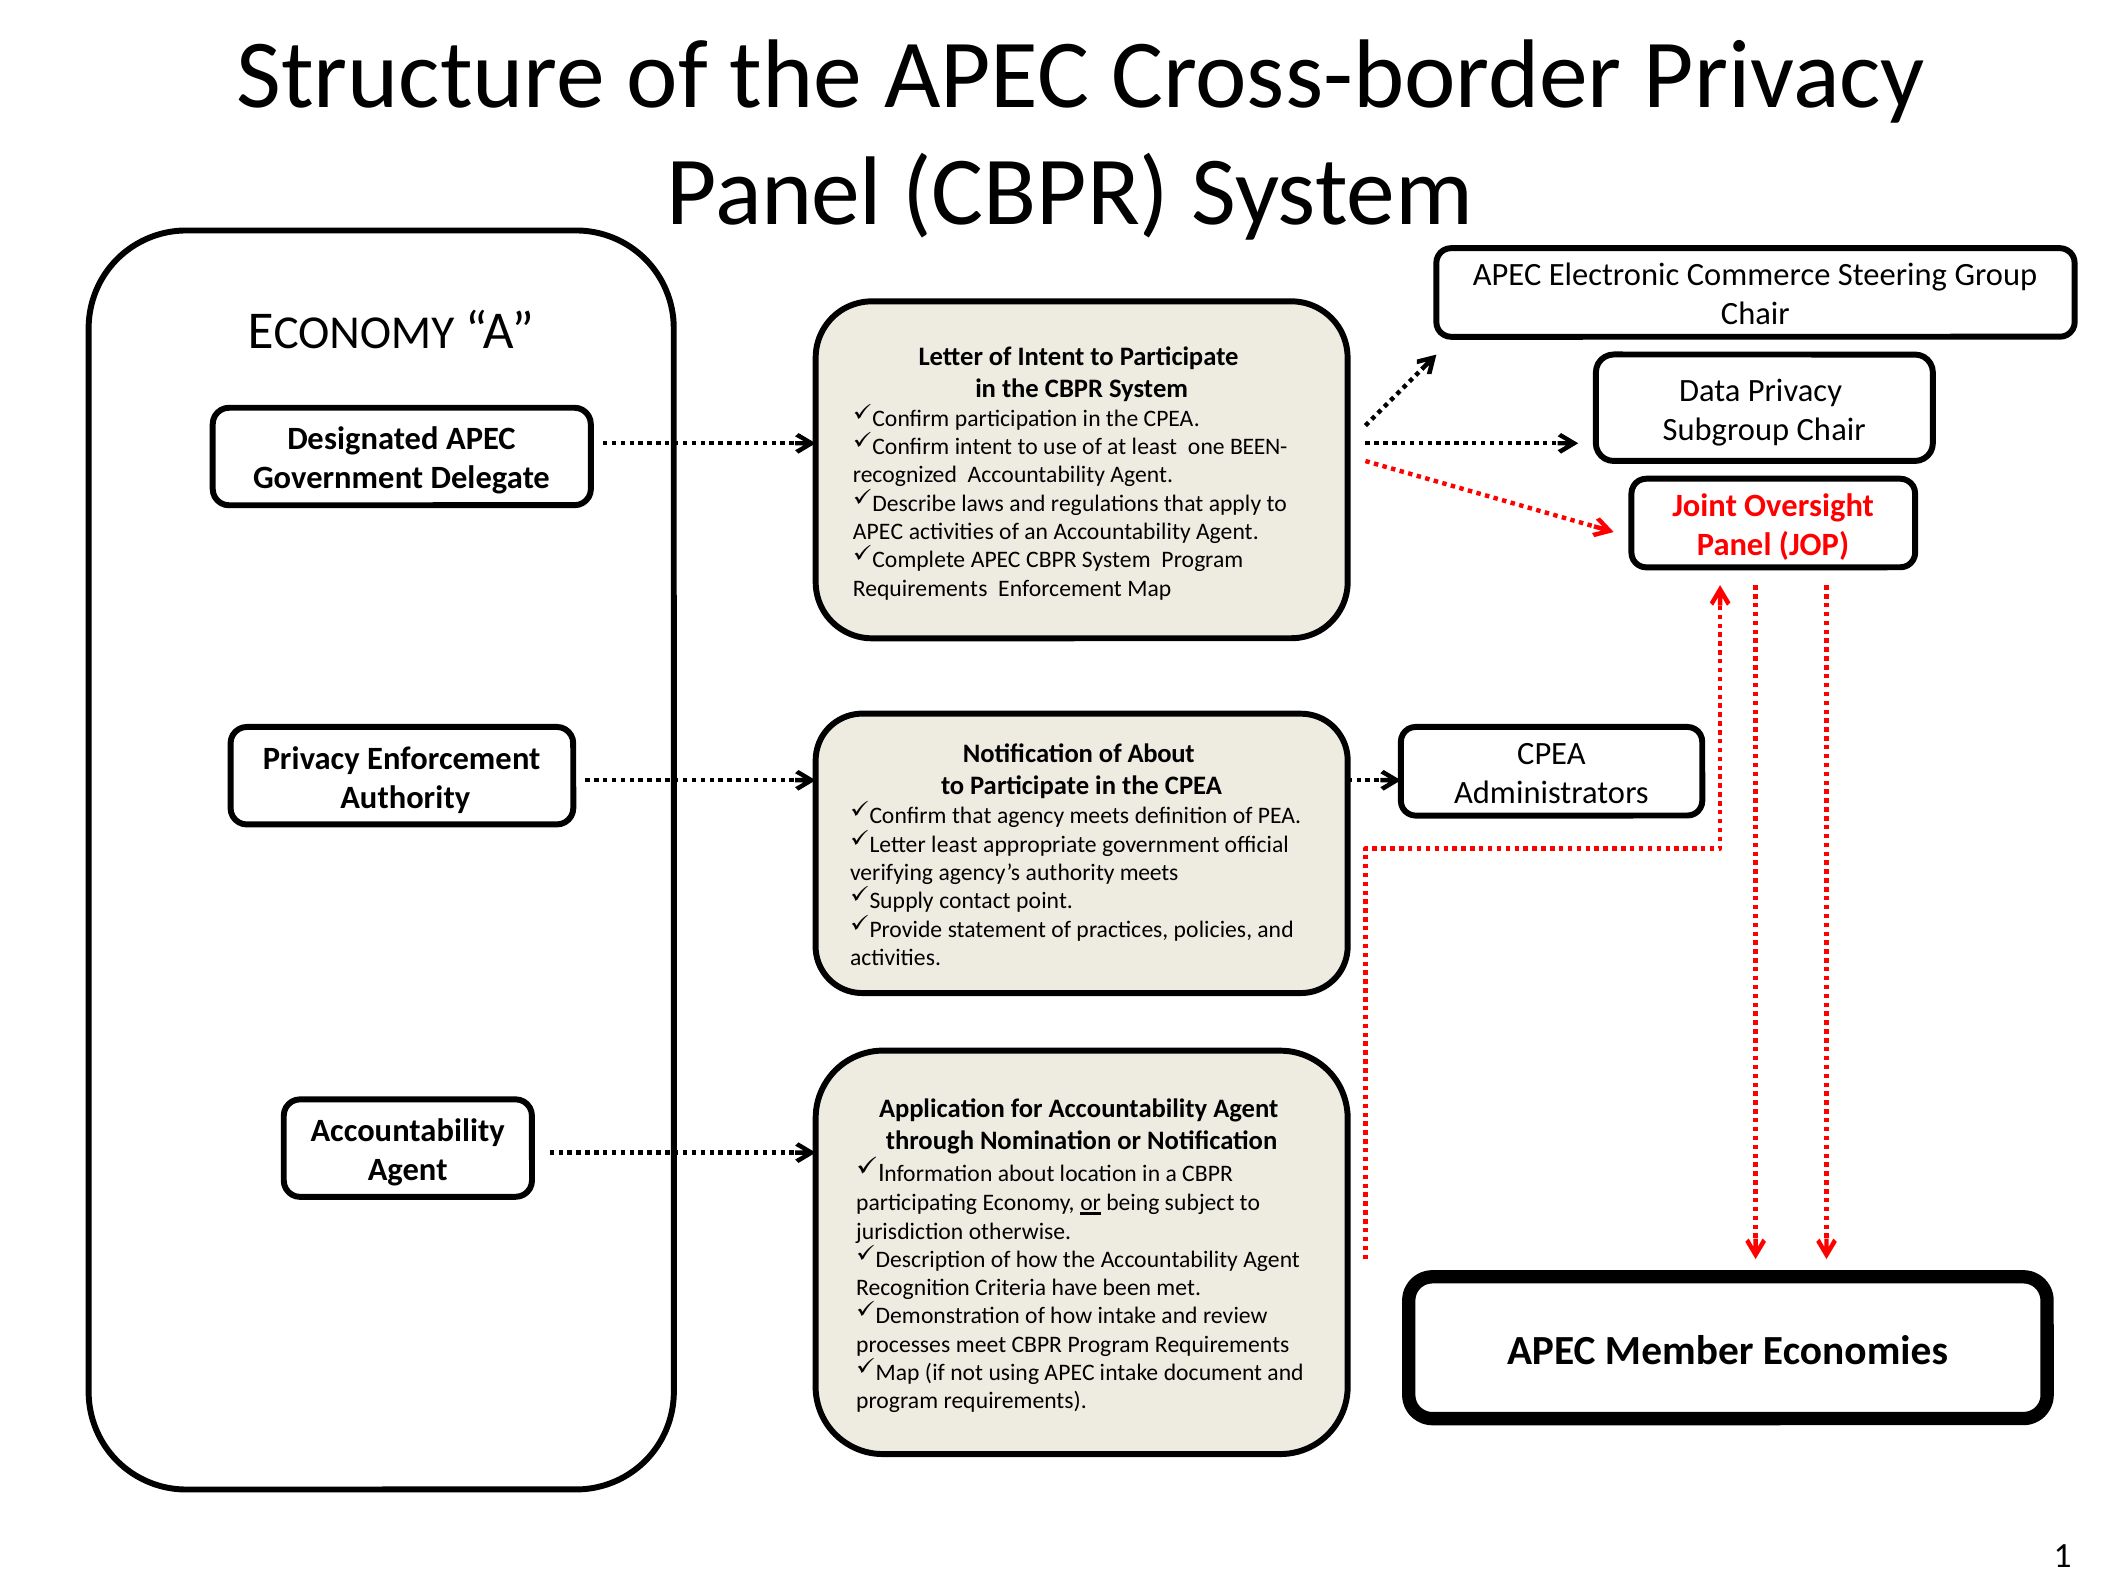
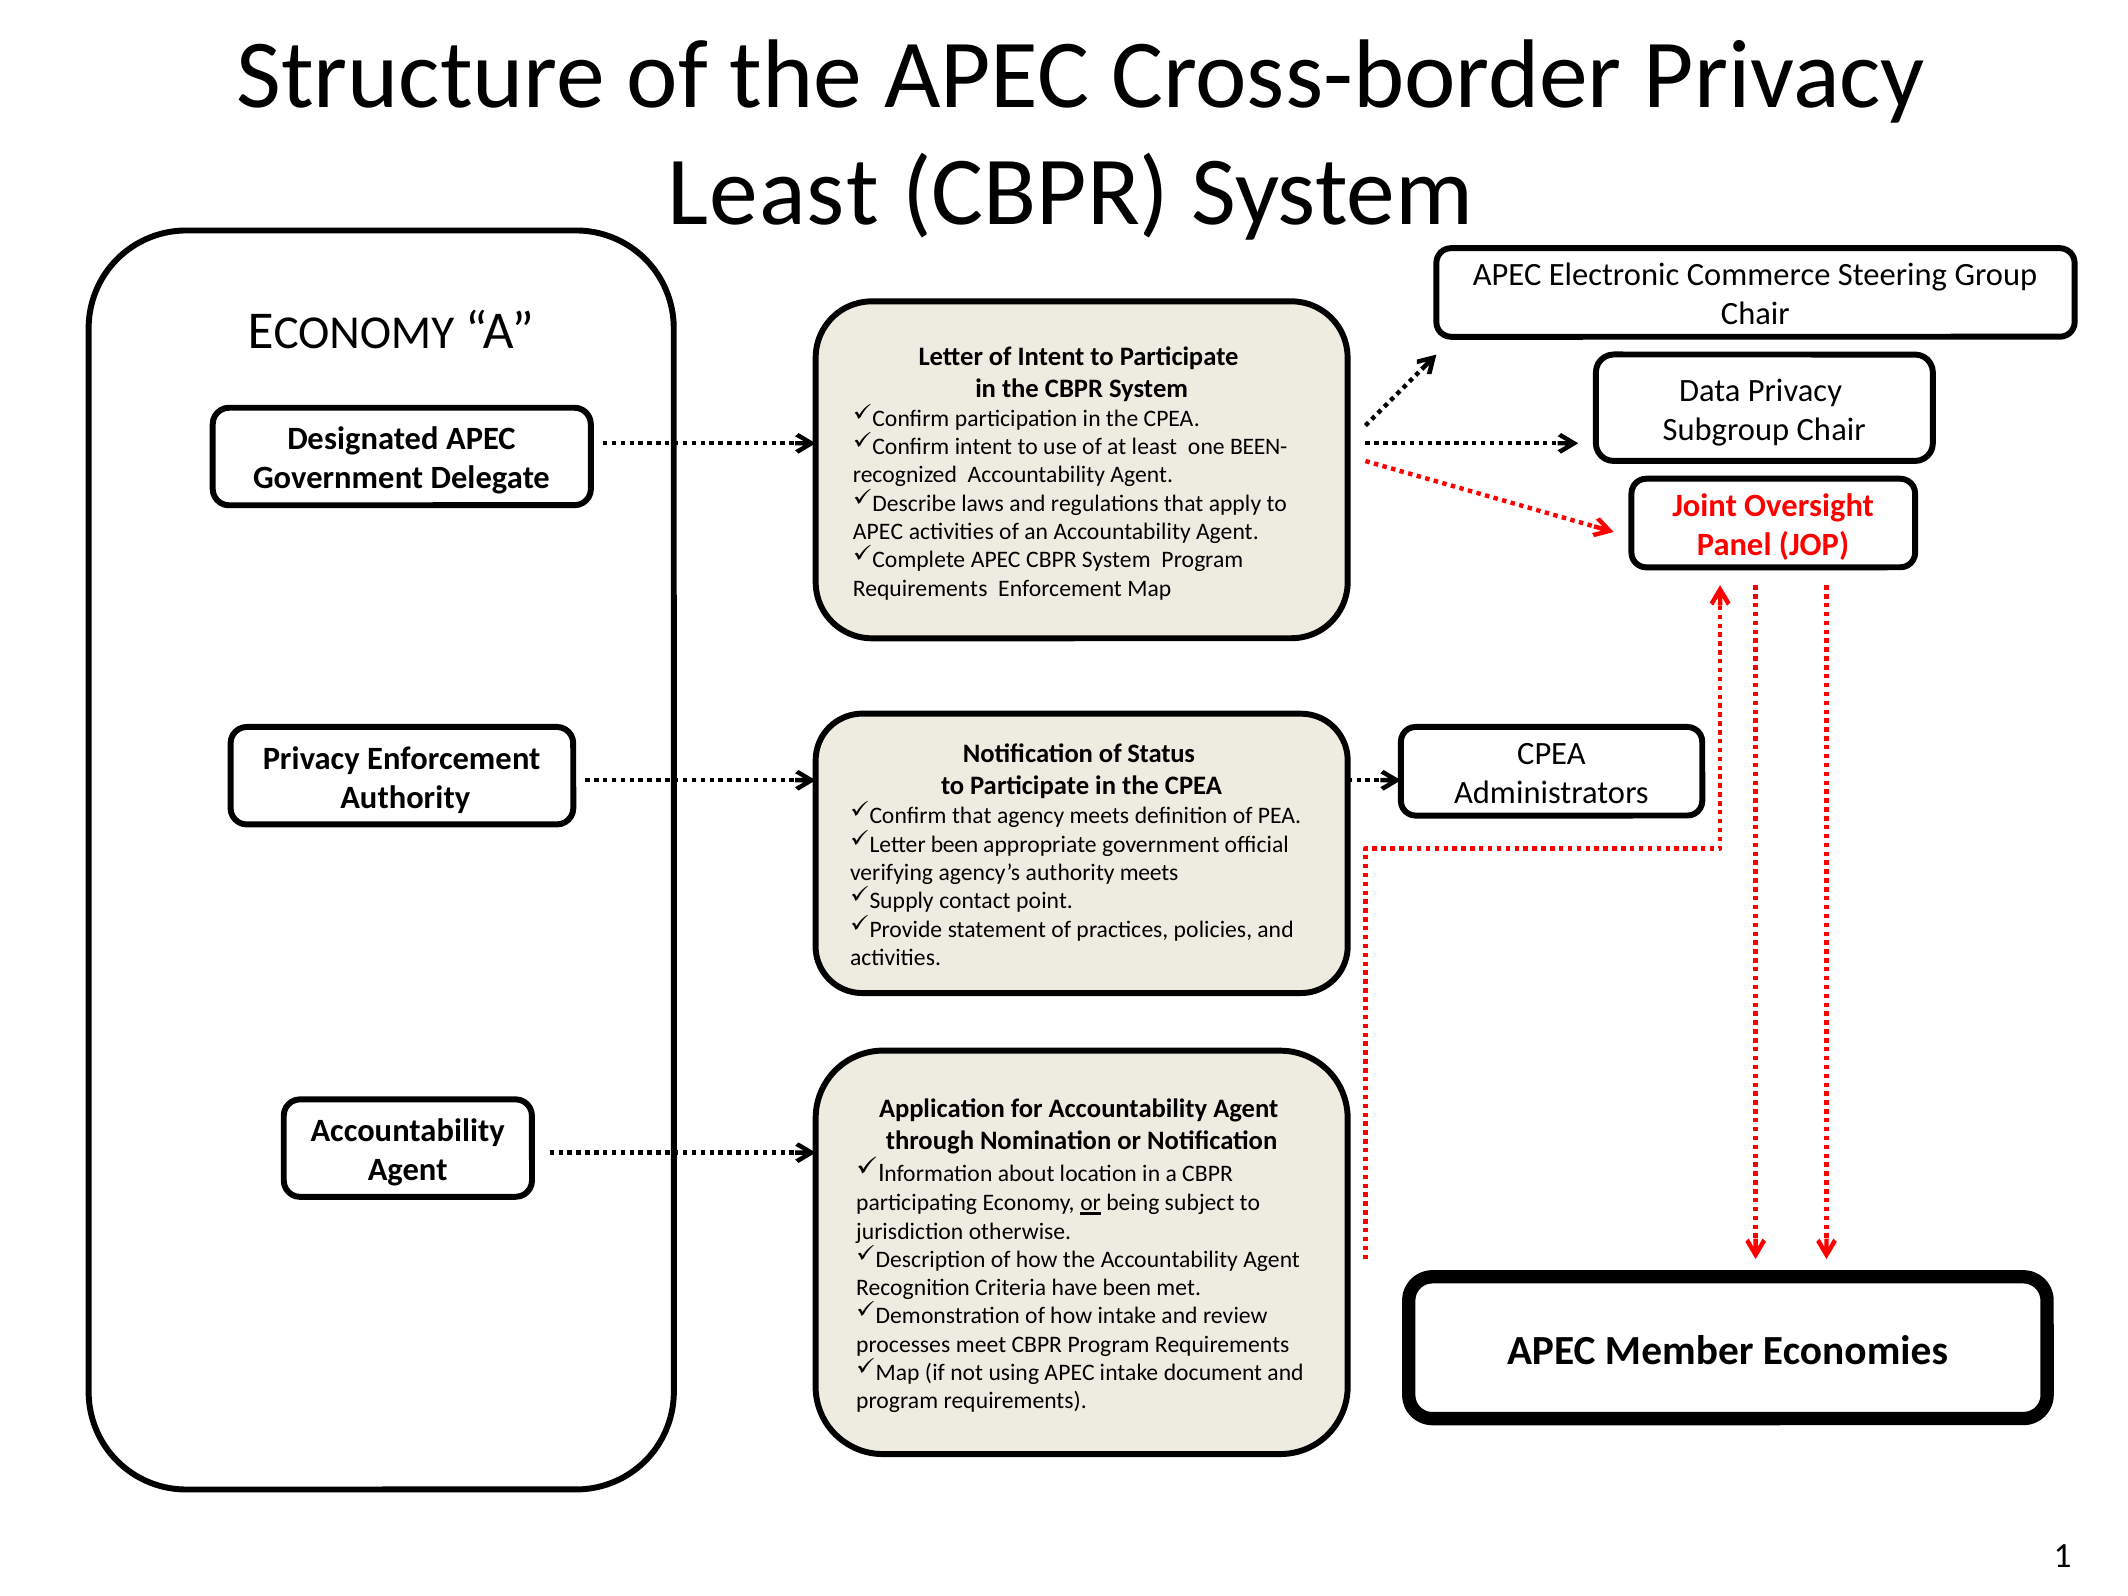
Panel: Panel -> Least (773, 193)
of About: About -> Status (1161, 754)
least: least -> been (955, 844)
